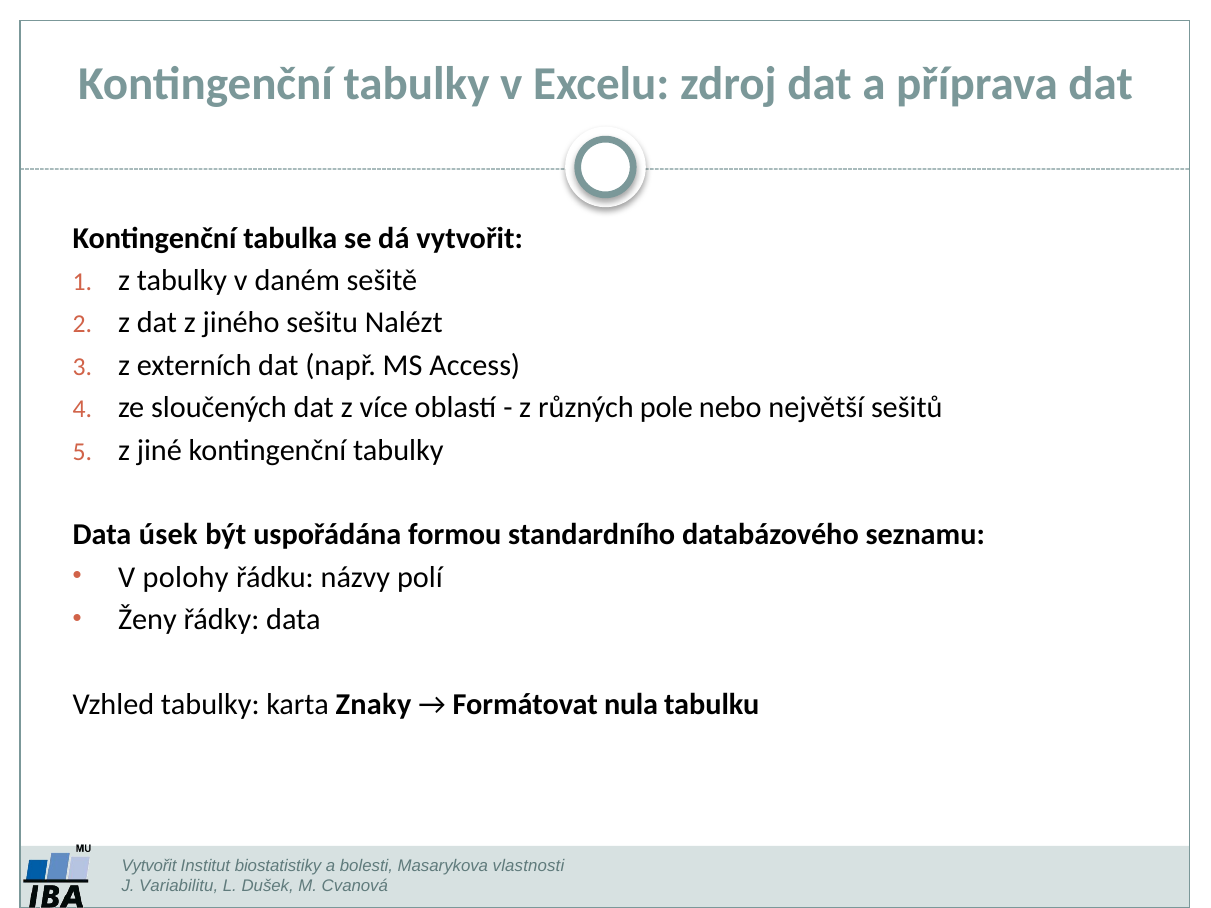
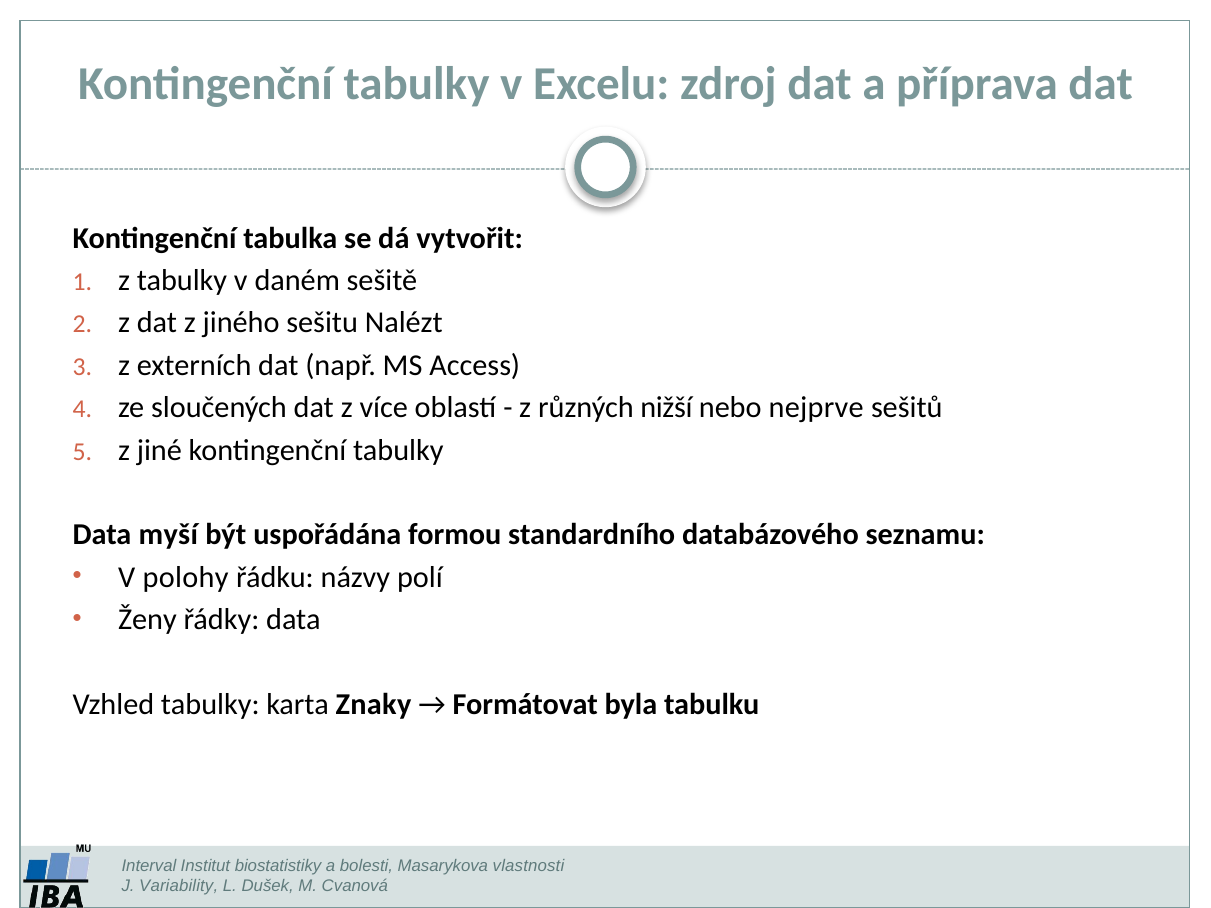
pole: pole -> nižší (666, 408)
největší: největší -> nejprve (816, 408)
úsek: úsek -> myší (168, 535)
nula: nula -> byla (631, 704)
Vytvořit: Vytvořit -> Interval (149, 866)
Variabilitu: Variabilitu -> Variability (179, 886)
